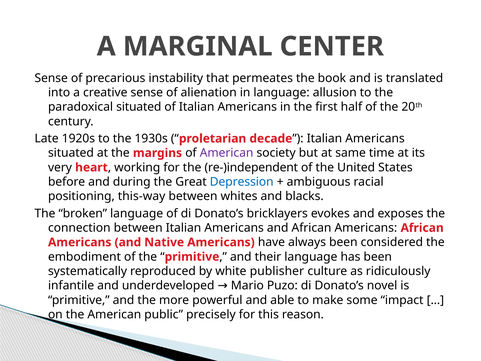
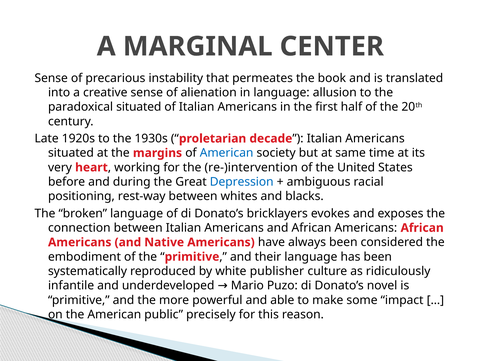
American colour: purple -> blue (227, 153)
re-)independent: re-)independent -> re-)intervention (251, 167)
this-way: this-way -> rest-way (142, 196)
